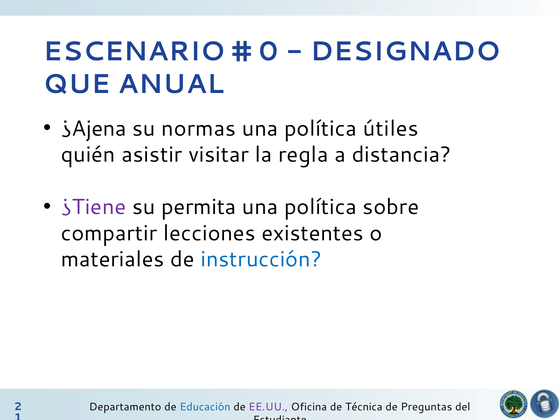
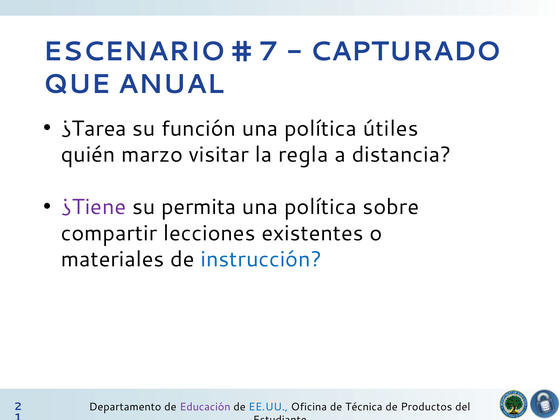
0: 0 -> 7 (269, 52)
DESIGNADO: DESIGNADO -> CAPTURADO (405, 52)
¿Ajena: ¿Ajena -> ¿Tarea (94, 129)
normas: normas -> función (199, 129)
asistir: asistir -> marzo (152, 155)
Educación colour: blue -> purple (205, 407)
EE.UU colour: purple -> blue (268, 407)
Preguntas: Preguntas -> Productos (426, 407)
